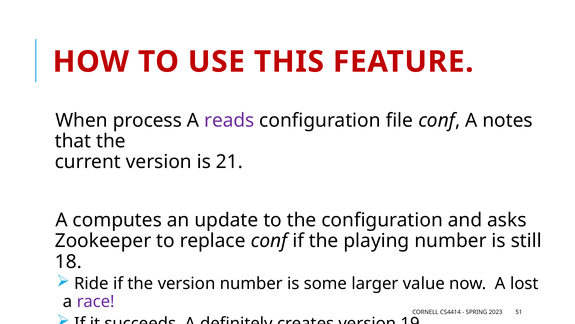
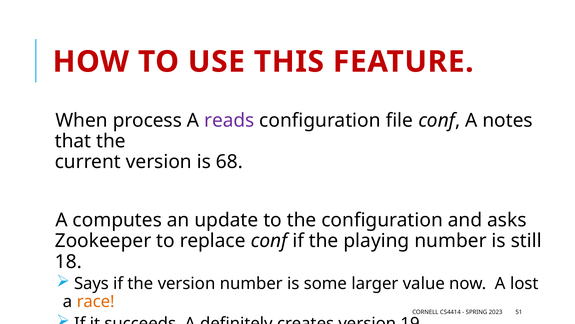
21: 21 -> 68 (229, 162)
Ride: Ride -> Says (92, 283)
race colour: purple -> orange (96, 301)
